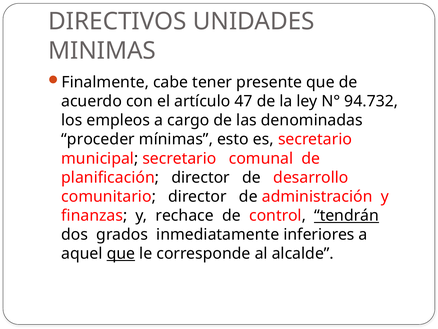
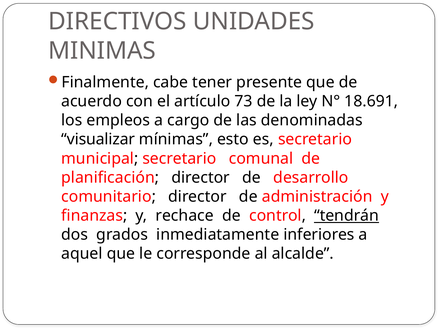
47: 47 -> 73 (244, 101)
94.732: 94.732 -> 18.691 (371, 101)
proceder: proceder -> visualizar (98, 139)
que underline: present -> none (121, 253)
